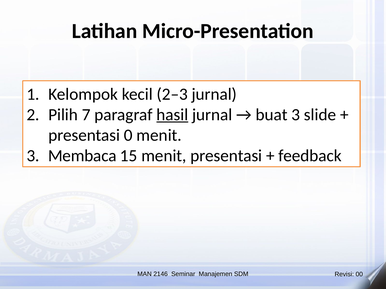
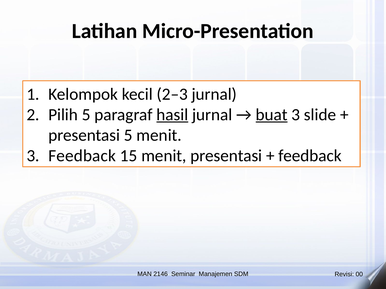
Pilih 7: 7 -> 5 (86, 115)
buat underline: none -> present (272, 115)
presentasi 0: 0 -> 5 (128, 135)
3 Membaca: Membaca -> Feedback (82, 156)
